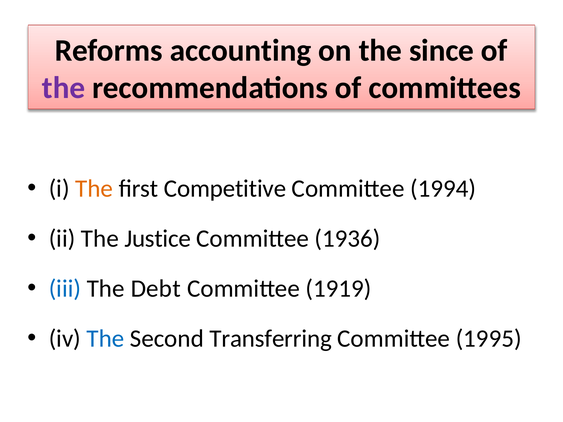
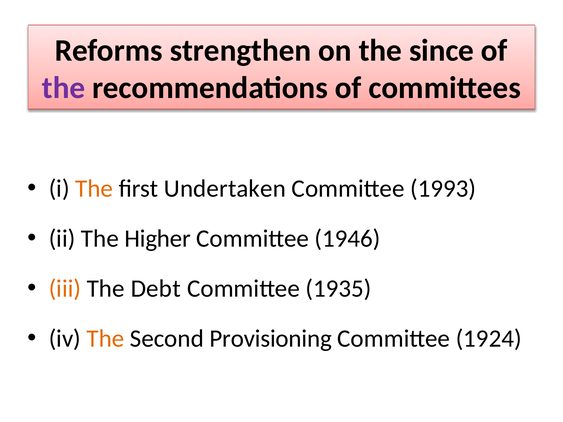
accounting: accounting -> strengthen (240, 50)
Competitive: Competitive -> Undertaken (225, 189)
1994: 1994 -> 1993 (443, 189)
Justice: Justice -> Higher (158, 239)
1936: 1936 -> 1946 (348, 239)
iii colour: blue -> orange (65, 289)
1919: 1919 -> 1935 (339, 289)
The colour: blue -> orange (105, 339)
Transferring: Transferring -> Provisioning (271, 339)
1995: 1995 -> 1924 (489, 339)
